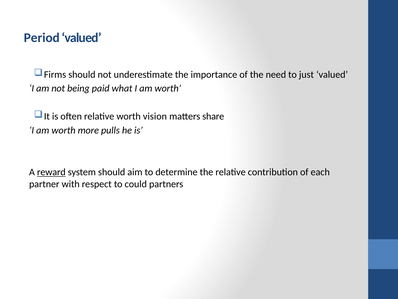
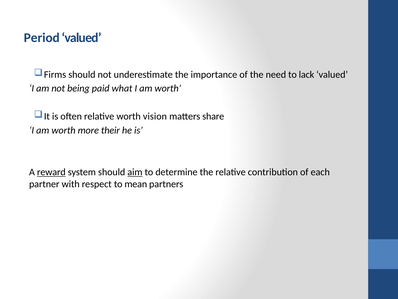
just: just -> lack (307, 74)
pulls: pulls -> their (110, 130)
aim underline: none -> present (135, 172)
could: could -> mean (136, 184)
